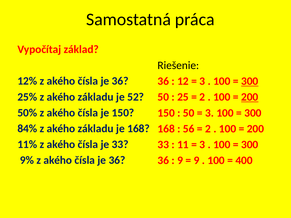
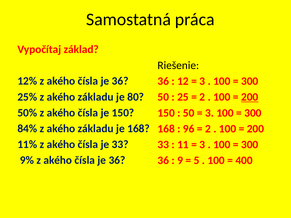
300 underline: present -> none (250, 81)
52: 52 -> 80 (136, 97)
56: 56 -> 96 (189, 129)
9: 9 -> 5 (197, 161)
